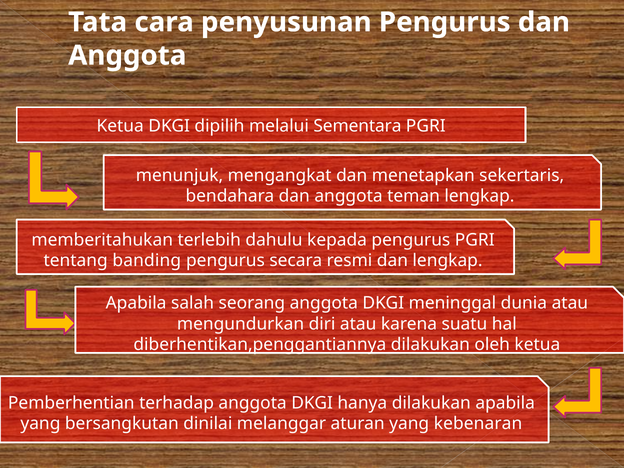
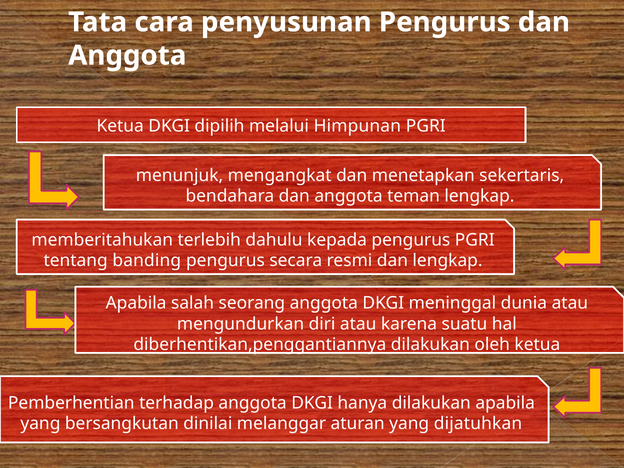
Sementara: Sementara -> Himpunan (357, 126)
kebenaran: kebenaran -> dijatuhkan (478, 424)
